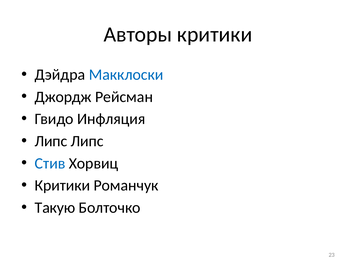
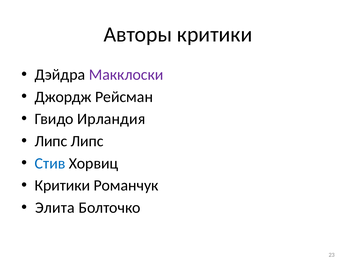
Макклоски colour: blue -> purple (126, 75)
Инфляция: Инфляция -> Ирландия (111, 119)
Такую: Такую -> Элита (55, 208)
